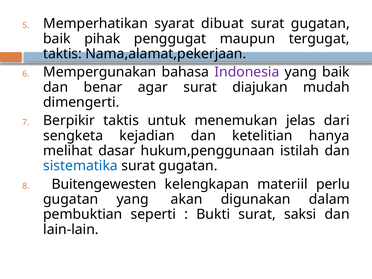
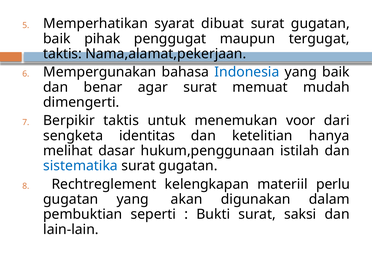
Indonesia colour: purple -> blue (247, 72)
diajukan: diajukan -> memuat (260, 87)
jelas: jelas -> voor (301, 121)
kejadian: kejadian -> identitas (147, 136)
Buitengewesten: Buitengewesten -> Rechtreglement (104, 184)
